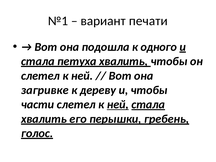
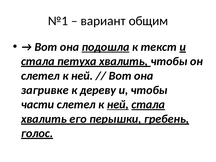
печати: печати -> общим (148, 21)
подошла underline: none -> present (106, 47)
одного: одного -> текст (159, 47)
